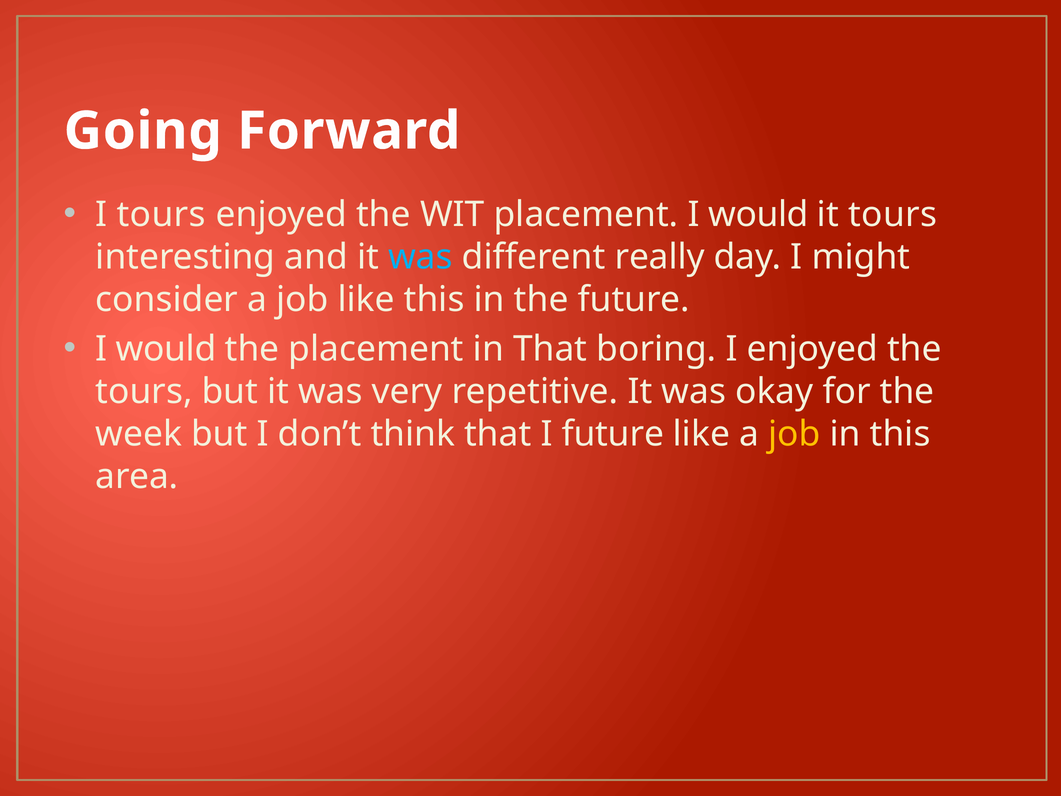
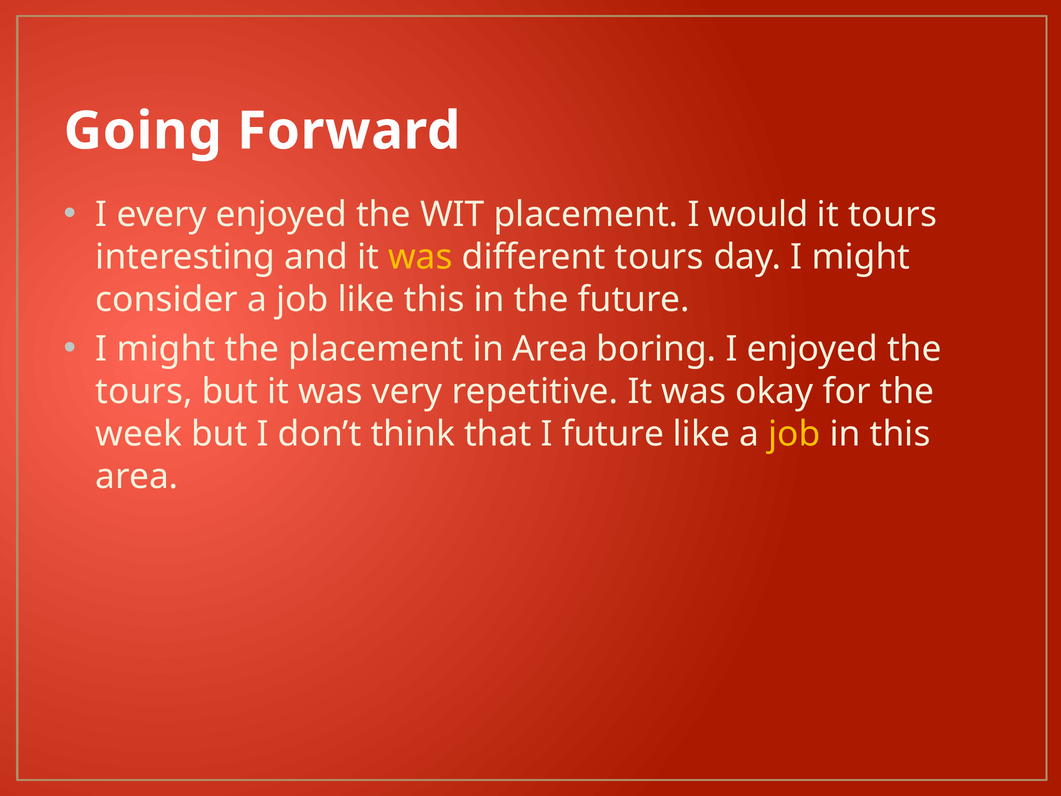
I tours: tours -> every (162, 215)
was colour: light blue -> yellow (420, 257)
different really: really -> tours (659, 257)
would: would -> might (166, 349)
in That: That -> Area (550, 349)
